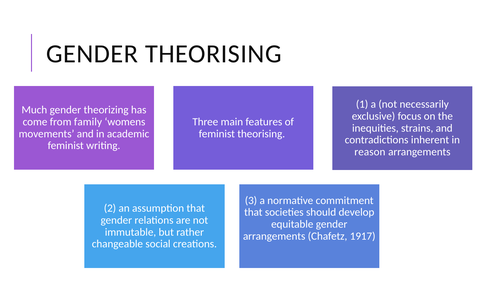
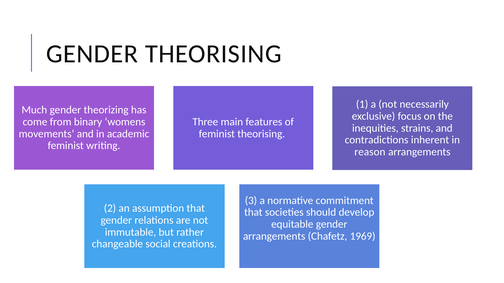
family: family -> binary (88, 122)
1917: 1917 -> 1969 (363, 237)
